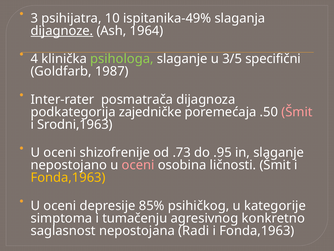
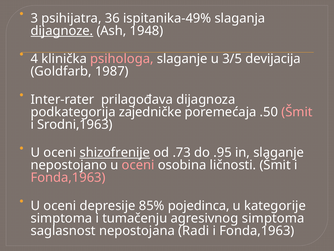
10: 10 -> 36 (112, 18)
1964: 1964 -> 1948 (147, 31)
psihologa colour: light green -> pink (122, 59)
specifični: specifični -> devijacija (273, 59)
posmatrača: posmatrača -> prilagođava (137, 99)
shizofrenije underline: none -> present (115, 152)
Fonda,1963 colour: yellow -> pink (68, 177)
psihičkog: psihičkog -> pojedinca (199, 205)
agresivnog konkretno: konkretno -> simptoma (273, 218)
